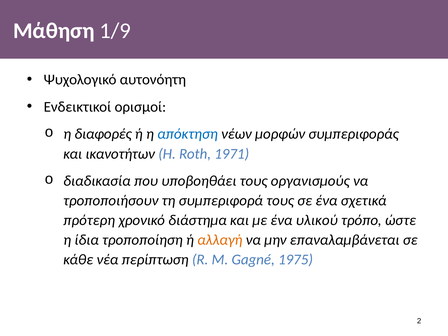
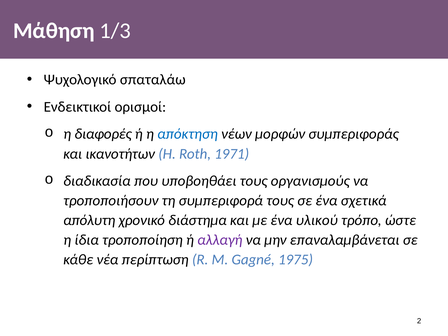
1/9: 1/9 -> 1/3 (115, 31)
αυτονόητη: αυτονόητη -> σπαταλάω (153, 80)
πρότερη: πρότερη -> απόλυτη (89, 220)
αλλαγή colour: orange -> purple (220, 240)
